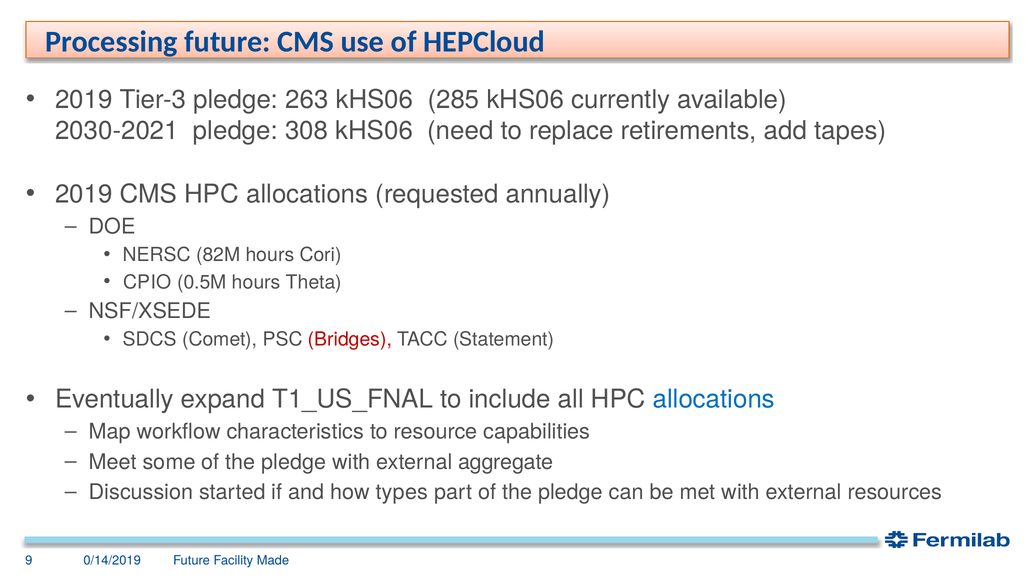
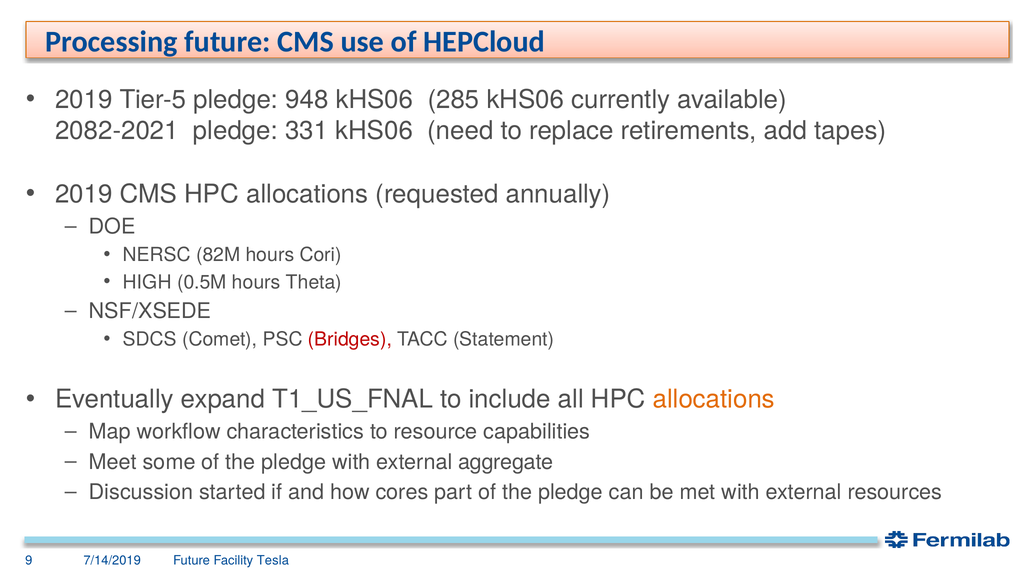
Tier-3: Tier-3 -> Tier-5 (153, 100)
263: 263 -> 948 (307, 100)
2030-2021: 2030-2021 -> 2082-2021 (117, 131)
308: 308 -> 331 (307, 131)
CPIO: CPIO -> HIGH (147, 282)
allocations colour: blue -> orange (714, 400)
types: types -> cores (402, 492)
0/14/2019: 0/14/2019 -> 7/14/2019 (112, 561)
Made: Made -> Tesla (273, 561)
